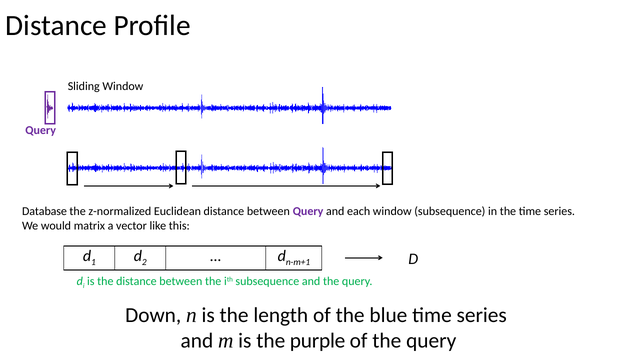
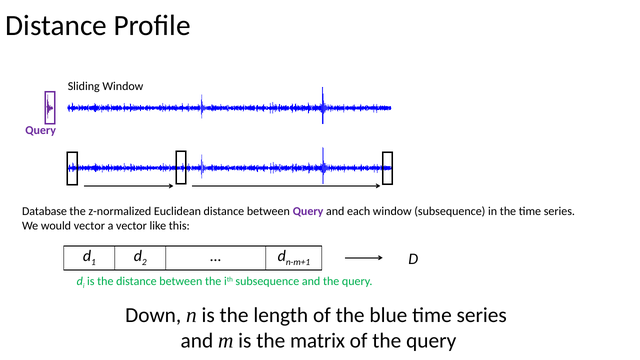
would matrix: matrix -> vector (89, 226)
purple: purple -> matrix (318, 341)
